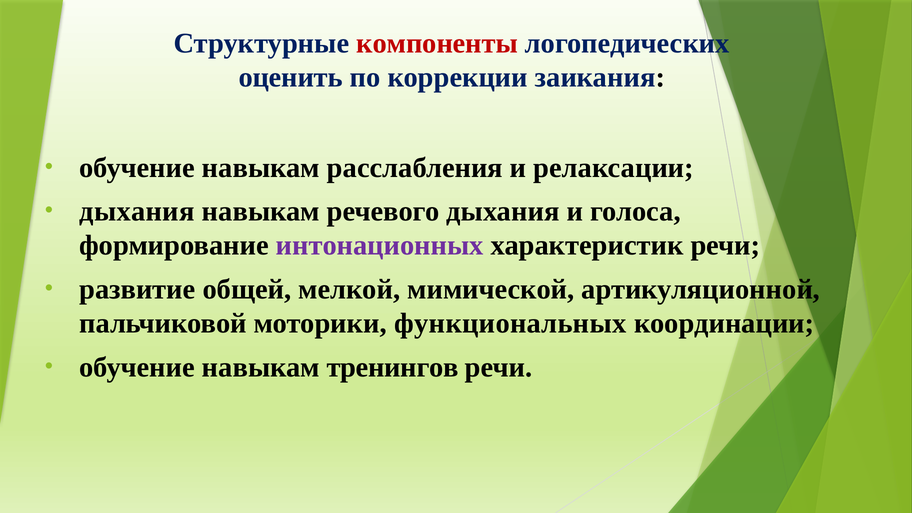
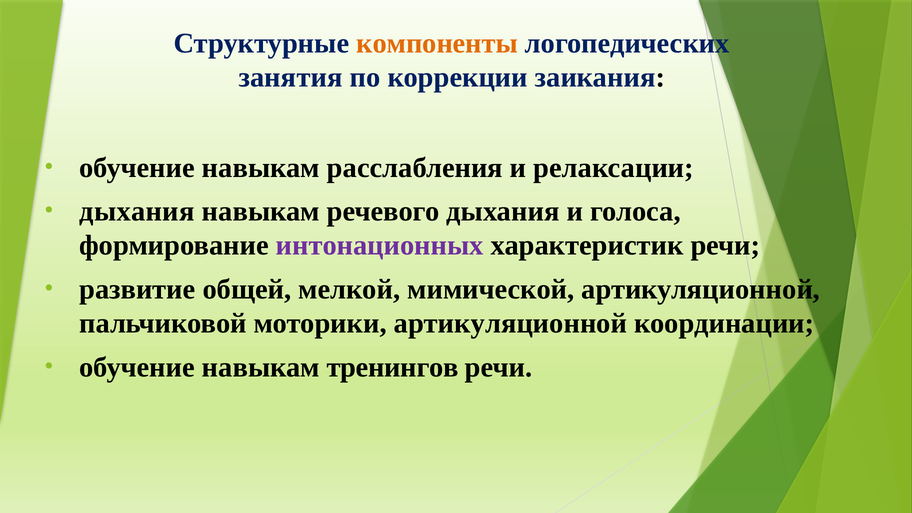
компоненты colour: red -> orange (437, 43)
оценить: оценить -> занятия (291, 77)
моторики функциональных: функциональных -> артикуляционной (511, 323)
